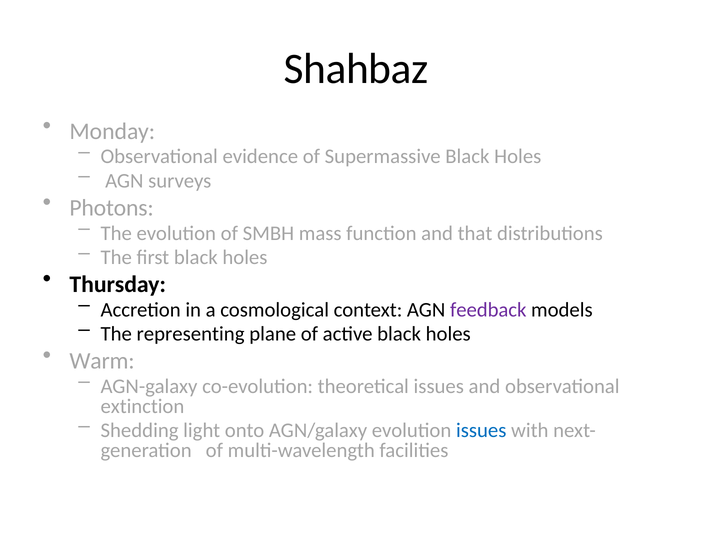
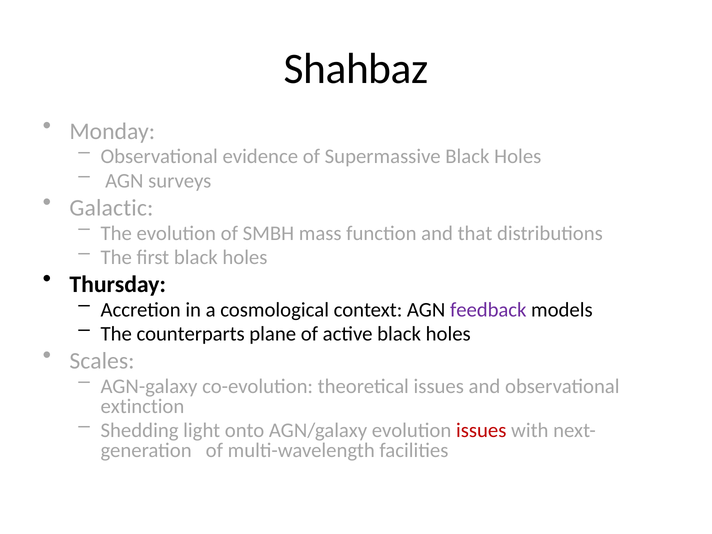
Photons: Photons -> Galactic (111, 208)
representing: representing -> counterparts (191, 334)
Warm: Warm -> Scales (102, 361)
issues colour: blue -> red (481, 431)
